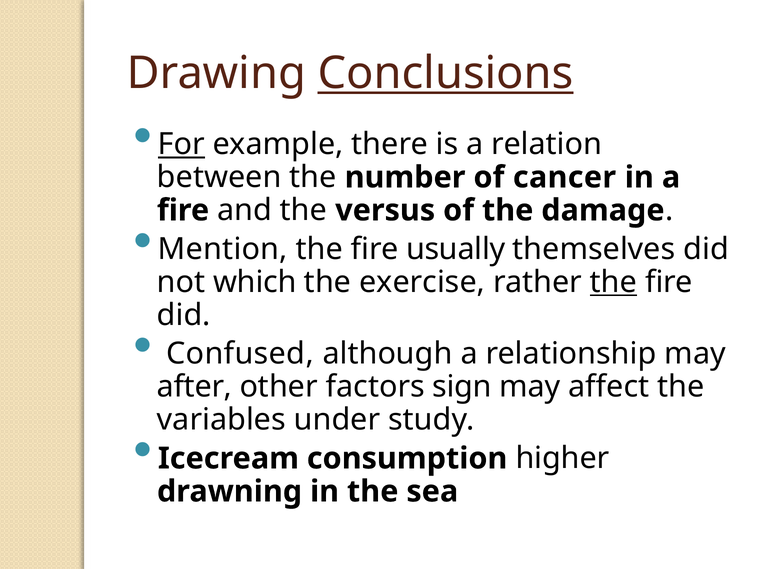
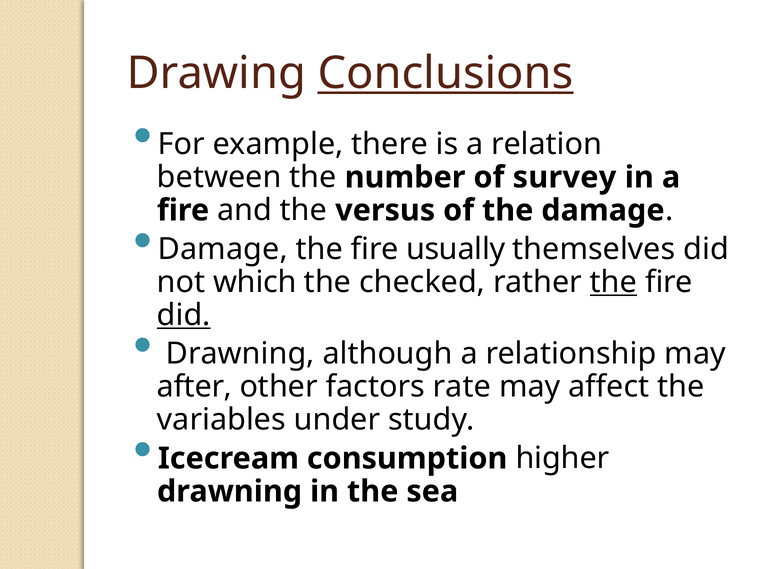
For underline: present -> none (181, 144)
cancer: cancer -> survey (564, 177)
Mention: Mention -> Damage (223, 249)
exercise: exercise -> checked (422, 282)
did underline: none -> present (184, 315)
Confused: Confused -> Drawning (240, 354)
sign: sign -> rate (462, 387)
